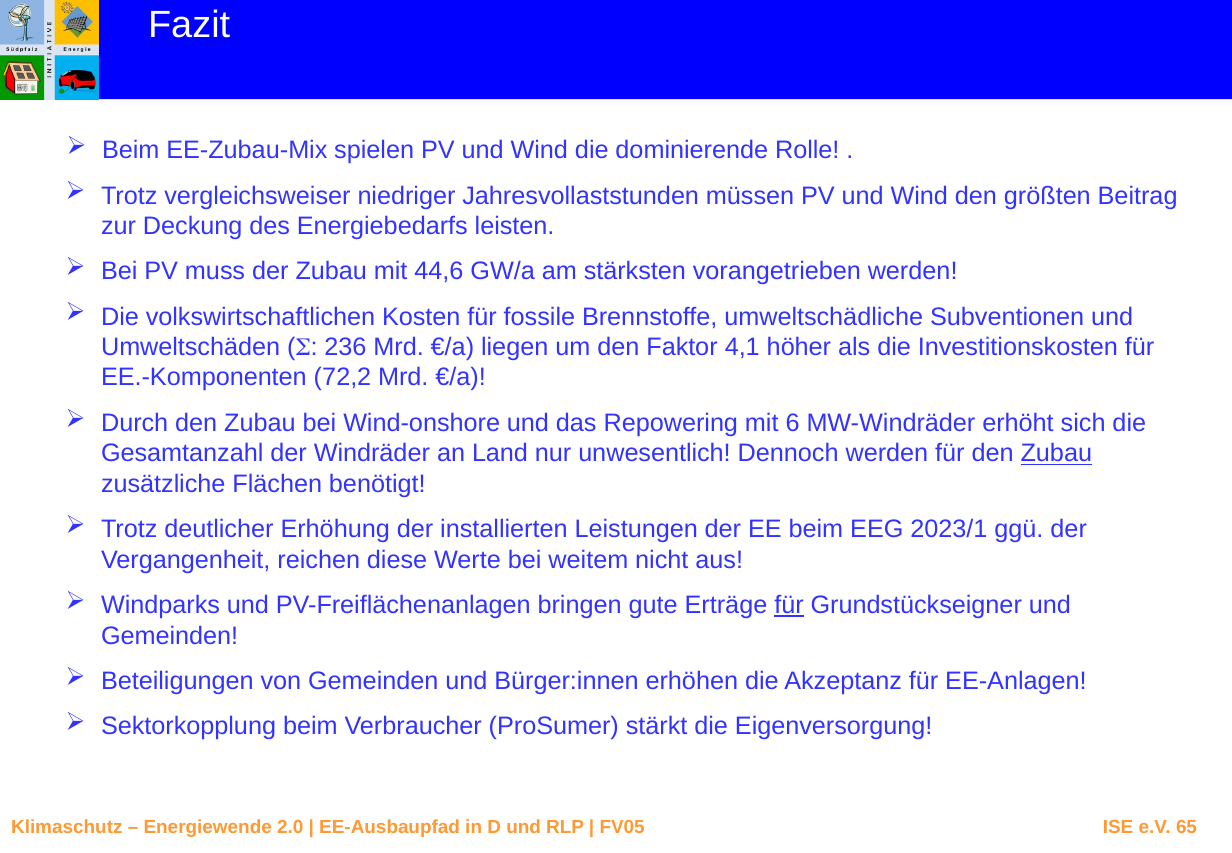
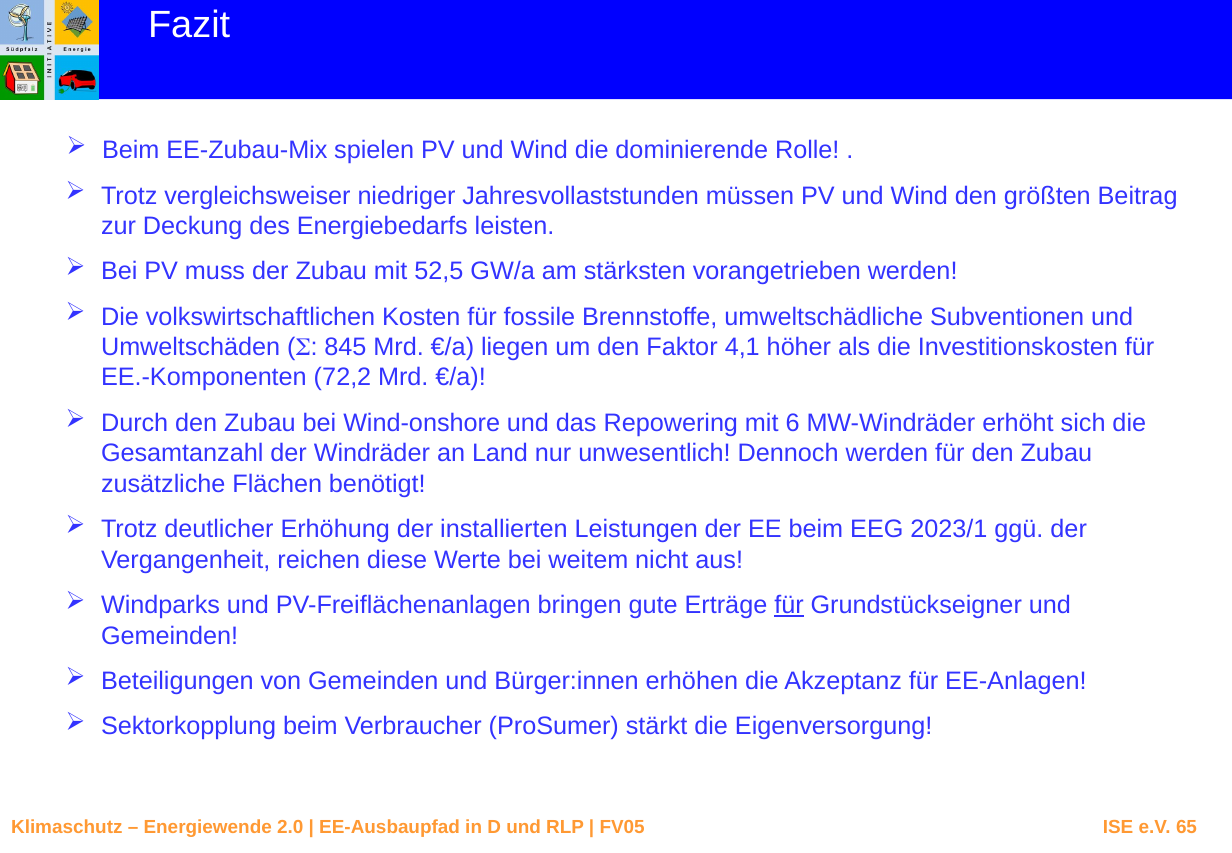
44,6: 44,6 -> 52,5 (439, 272)
236: 236 -> 845 (345, 347)
Zubau underline: present -> none (1056, 453)
